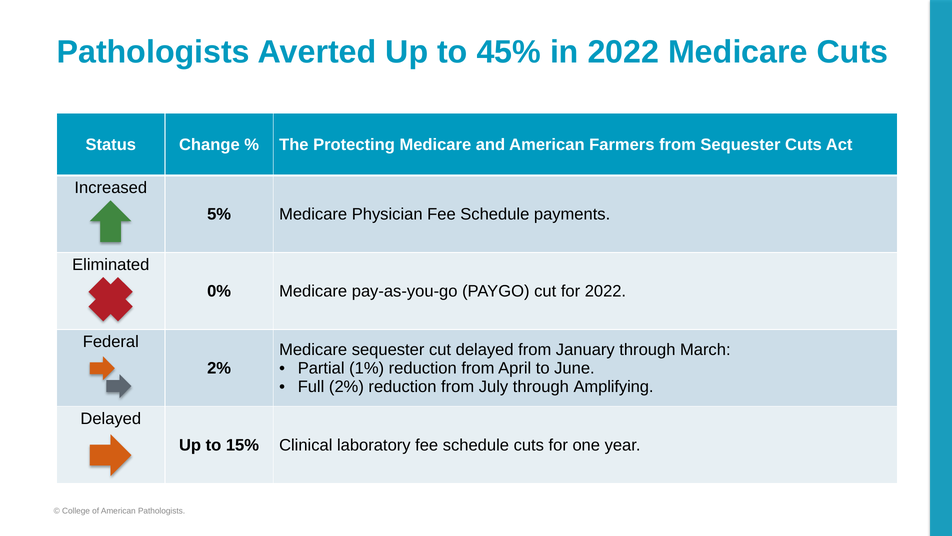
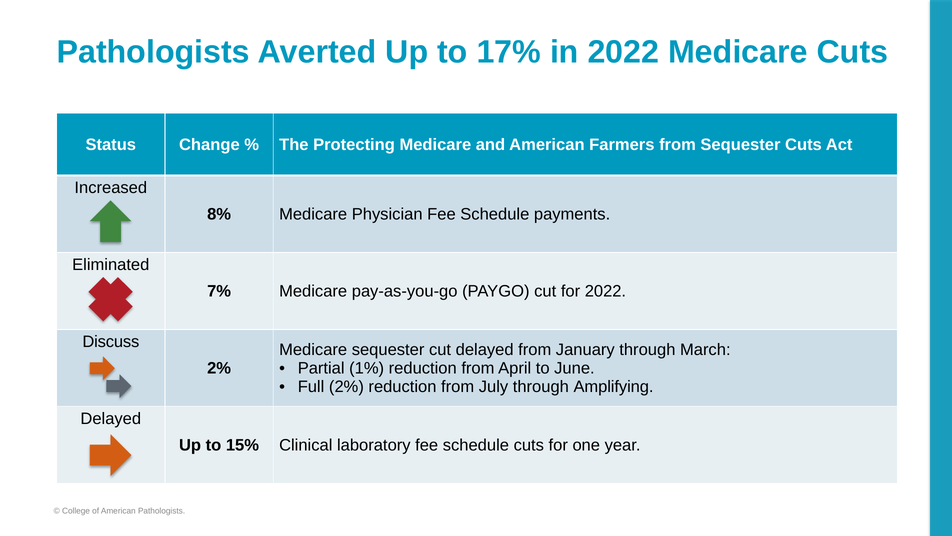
45%: 45% -> 17% (509, 52)
5%: 5% -> 8% (219, 214)
0%: 0% -> 7% (219, 291)
Federal: Federal -> Discuss (111, 342)
